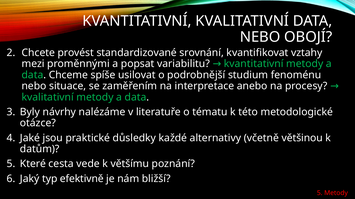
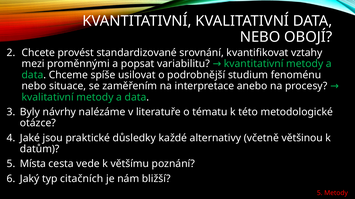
Které: Které -> Místa (33, 164)
efektivně: efektivně -> citačních (82, 179)
